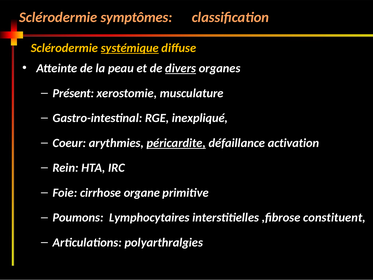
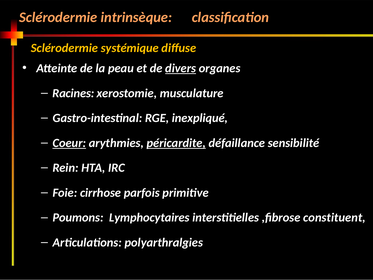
symptômes: symptômes -> intrinsèque (136, 17)
systémique underline: present -> none (130, 48)
Présent: Présent -> Racines (73, 93)
Coeur underline: none -> present (69, 143)
activation: activation -> sensibilité (294, 143)
organe: organe -> parfois (142, 193)
